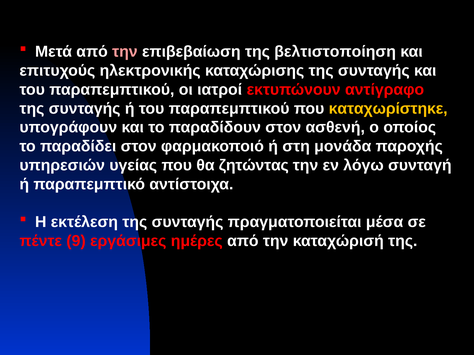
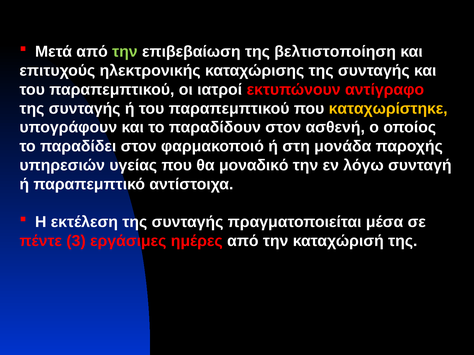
την colour: pink -> light green (125, 52)
ζητώντας: ζητώντας -> μοναδικό (254, 166)
9: 9 -> 3 (76, 241)
